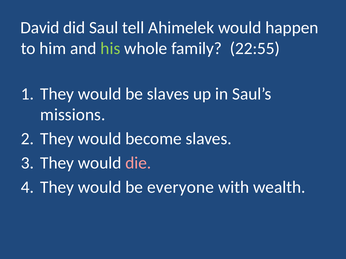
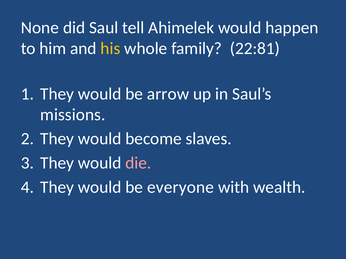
David: David -> None (40, 28)
his colour: light green -> yellow (110, 48)
22:55: 22:55 -> 22:81 (255, 48)
be slaves: slaves -> arrow (168, 94)
